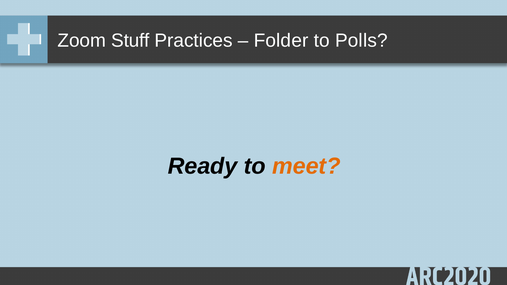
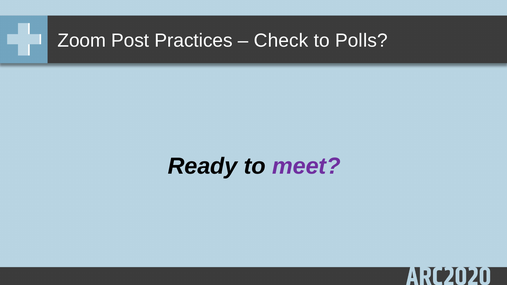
Stuff: Stuff -> Post (130, 41)
Folder: Folder -> Check (281, 41)
meet colour: orange -> purple (306, 166)
